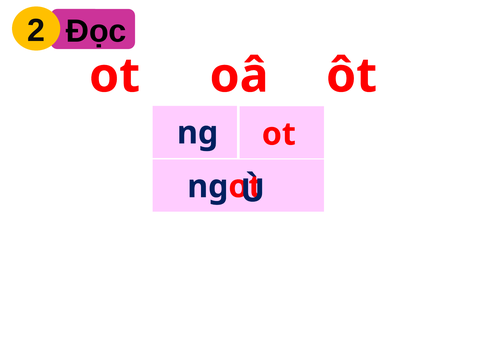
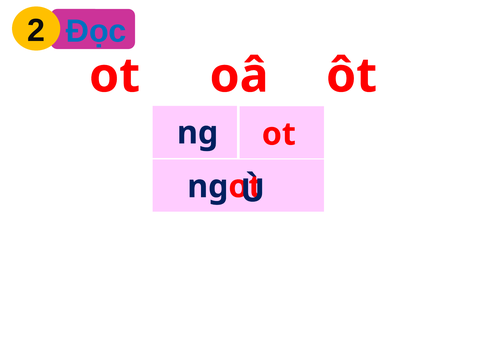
Đọc colour: black -> blue (96, 31)
